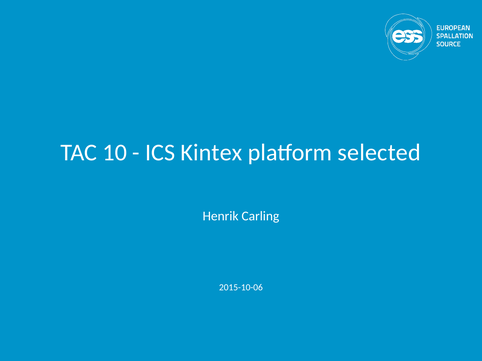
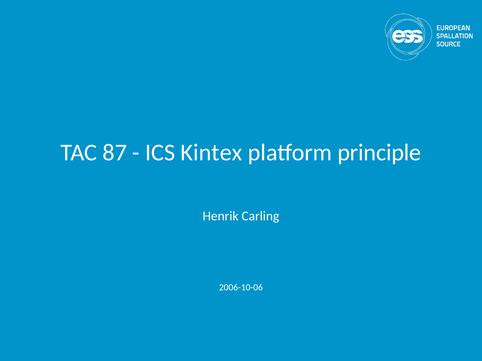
10: 10 -> 87 (115, 153)
selected: selected -> principle (379, 153)
2015-10-06: 2015-10-06 -> 2006-10-06 (241, 288)
